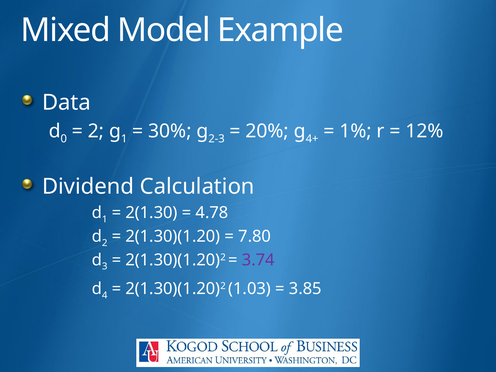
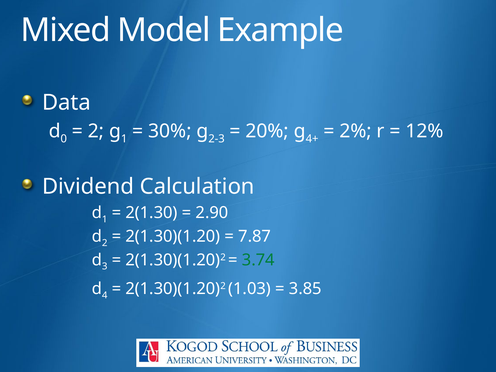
1%: 1% -> 2% (355, 131)
4.78: 4.78 -> 2.90 (212, 213)
7.80: 7.80 -> 7.87 (255, 236)
3.74 colour: purple -> green (258, 260)
